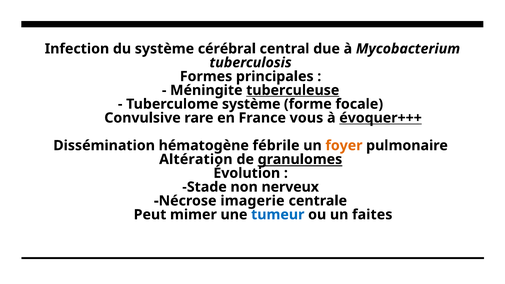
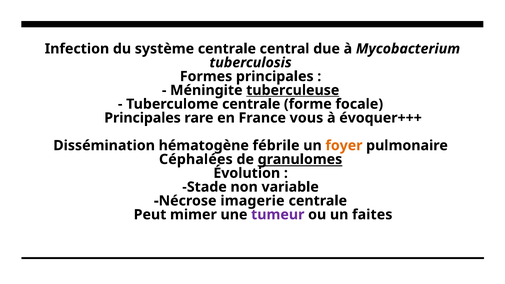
système cérébral: cérébral -> centrale (227, 49)
Tuberculome système: système -> centrale (251, 104)
Convulsive: Convulsive -> Principales (143, 118)
évoquer+++ underline: present -> none (381, 118)
Altération: Altération -> Céphalées (196, 159)
nerveux: nerveux -> variable (290, 187)
tumeur colour: blue -> purple (278, 215)
